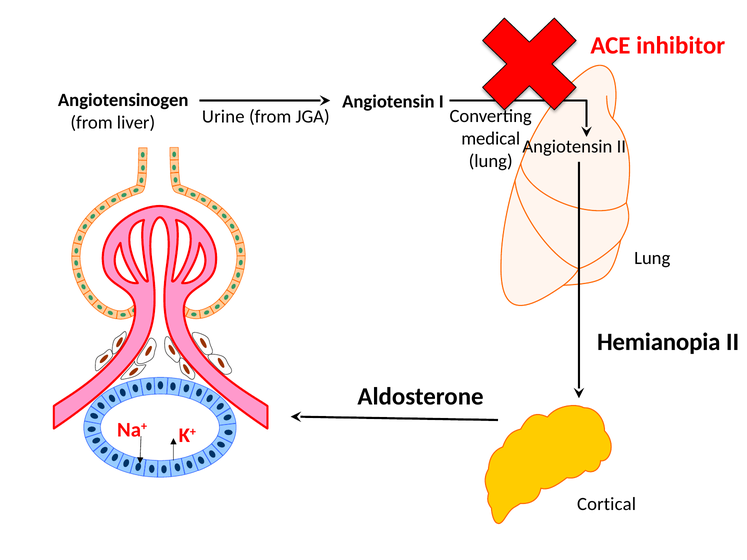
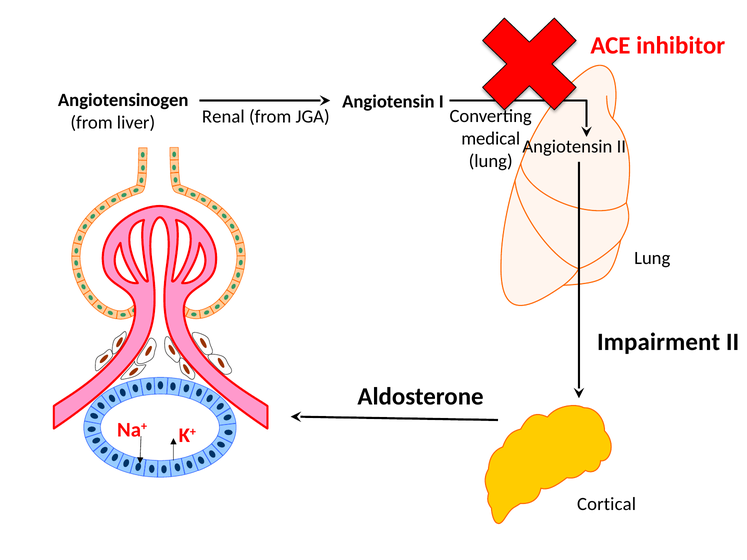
Urine: Urine -> Renal (223, 117)
Hemianopia: Hemianopia -> Impairment (659, 342)
